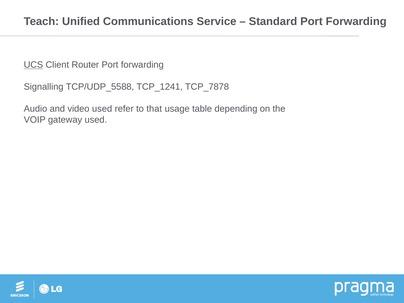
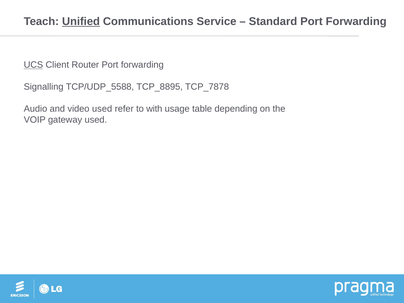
Unified underline: none -> present (81, 22)
TCP_1241: TCP_1241 -> TCP_8895 (160, 87)
that: that -> with (154, 109)
